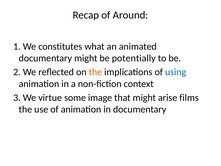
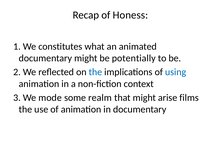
Around: Around -> Honess (130, 15)
the colour: orange -> blue (95, 72)
virtue: virtue -> mode (50, 97)
image: image -> realm (100, 97)
